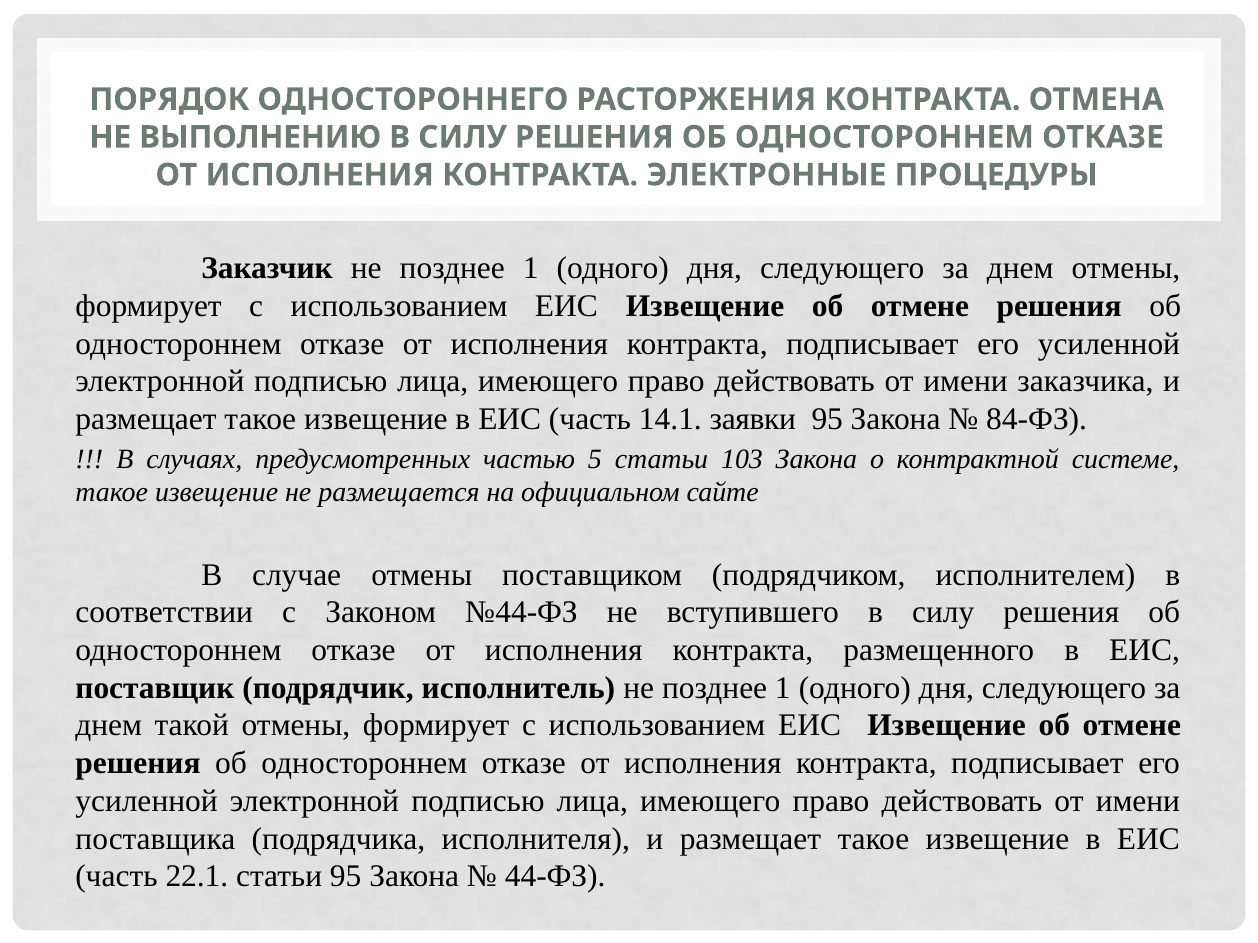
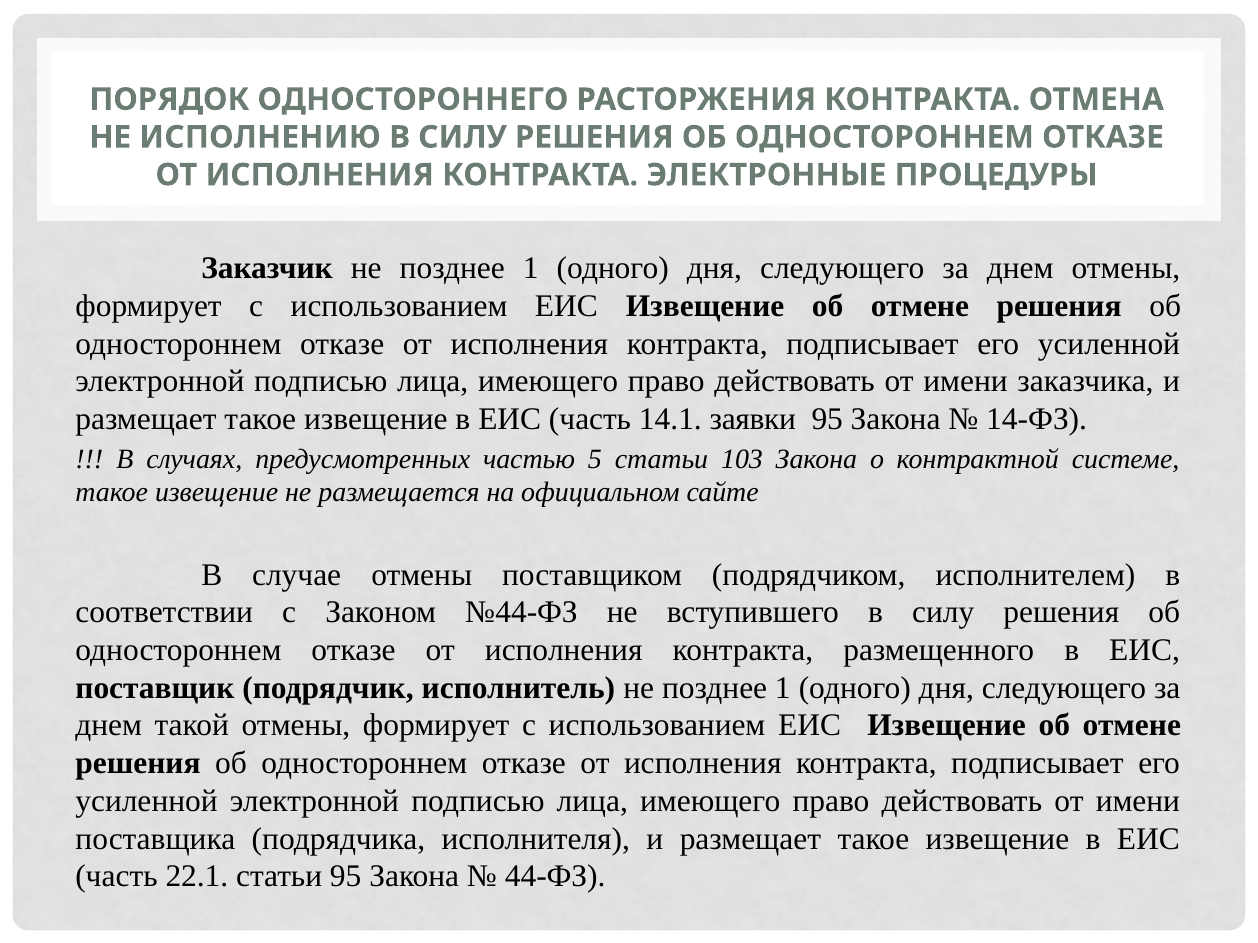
ВЫПОЛНЕНИЮ: ВЫПОЛНЕНИЮ -> ИСПОЛНЕНИЮ (260, 137)
84-ФЗ: 84-ФЗ -> 14-ФЗ (1037, 419)
